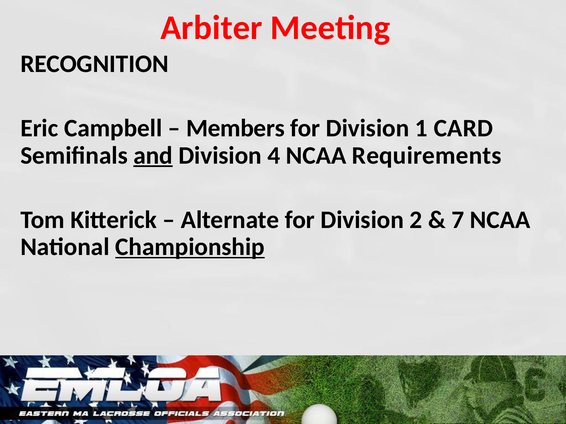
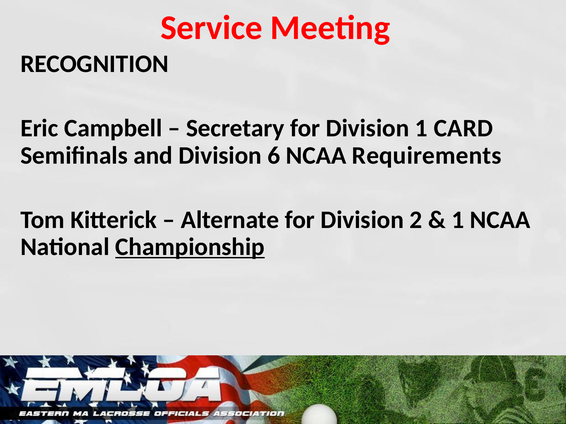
Arbiter: Arbiter -> Service (211, 28)
Members: Members -> Secretary (235, 128)
and underline: present -> none (153, 156)
4: 4 -> 6 (274, 156)
7: 7 -> 1 (458, 220)
